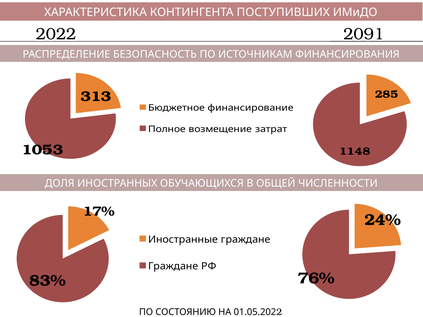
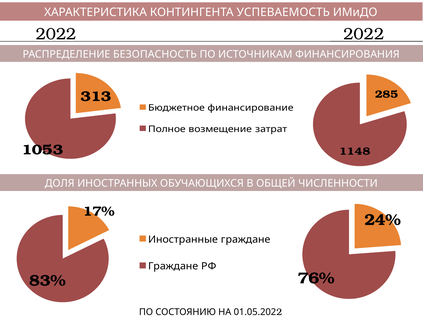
ПОСТУПИВШИХ: ПОСТУПИВШИХ -> УСПЕВАЕМОСТЬ (283, 12)
2022 2091: 2091 -> 2022 (364, 34)
